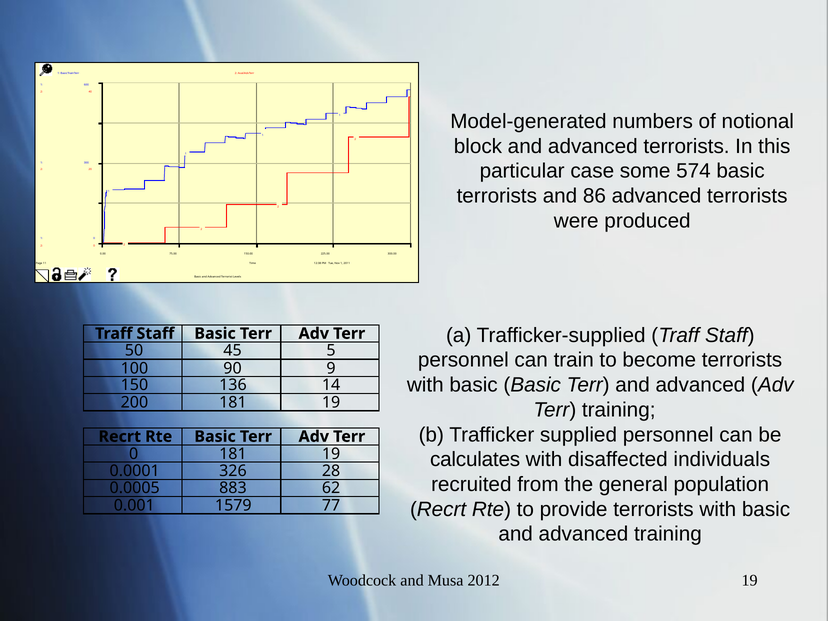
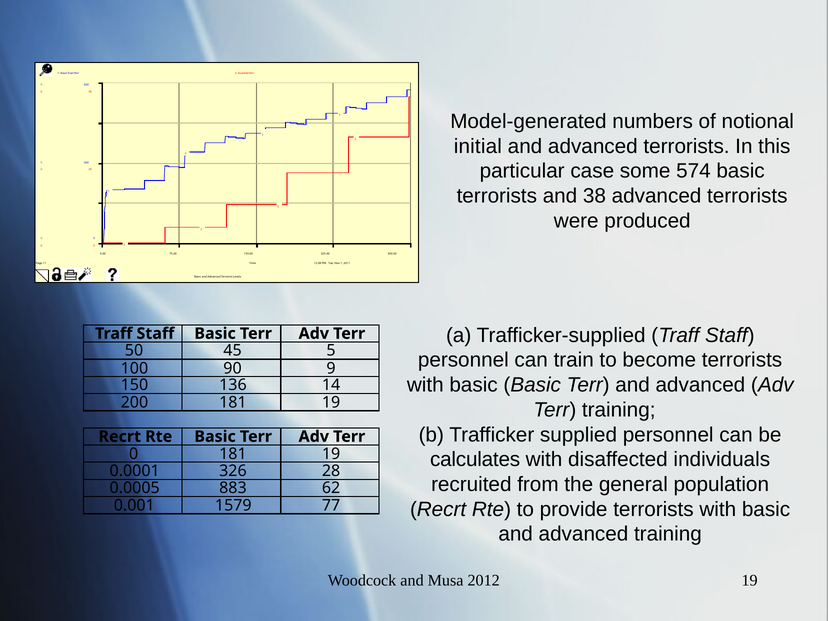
block: block -> initial (478, 146)
86: 86 -> 38 (594, 196)
